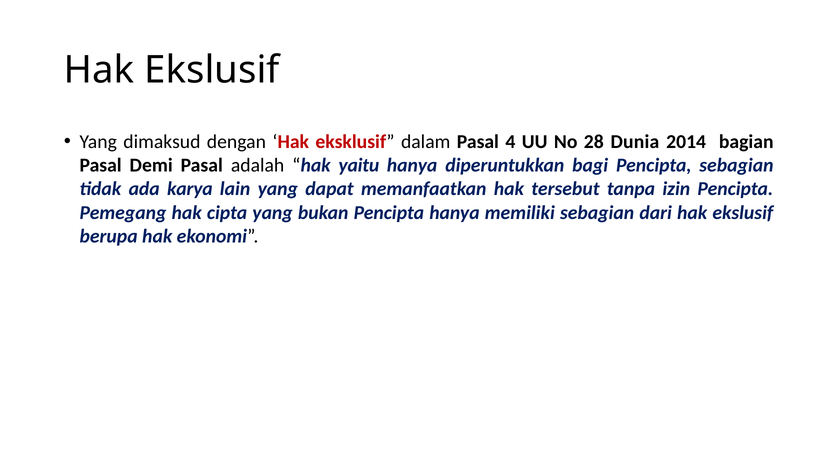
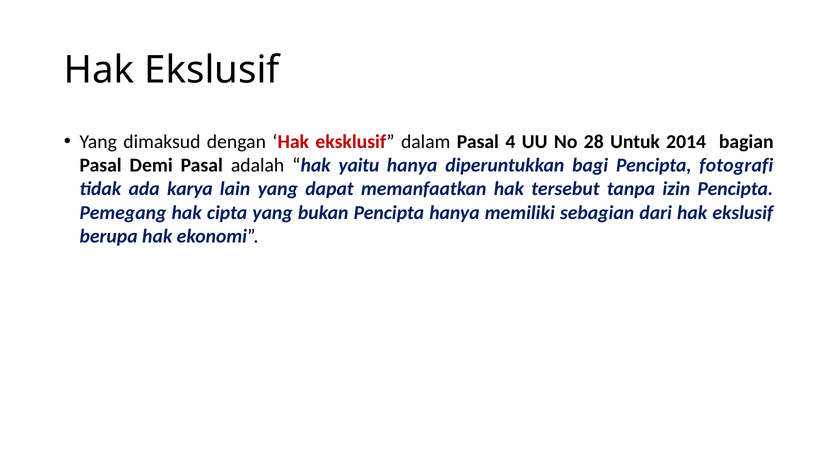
Dunia: Dunia -> Untuk (635, 142)
Pencipta sebagian: sebagian -> fotografi (736, 165)
